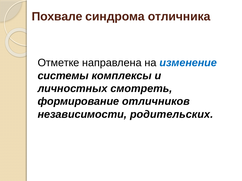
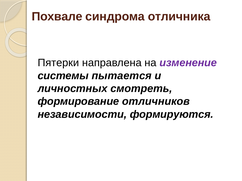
Отметке: Отметке -> Пятерки (58, 63)
изменение colour: blue -> purple (188, 63)
комплексы: комплексы -> пытается (122, 76)
родительских: родительских -> формируются (172, 115)
